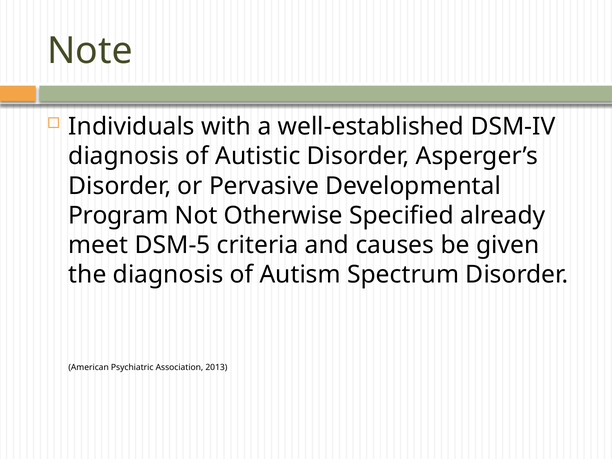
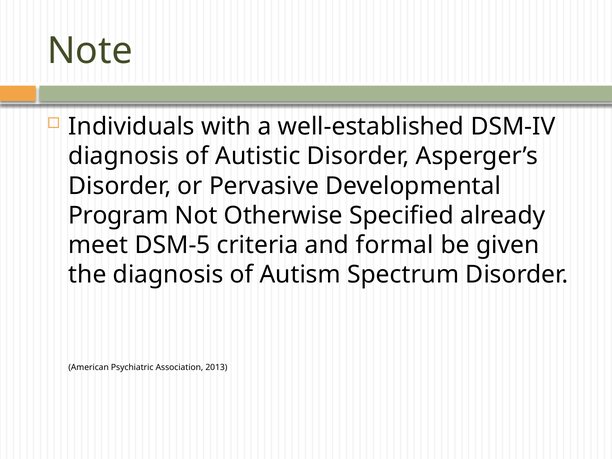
causes: causes -> formal (395, 245)
